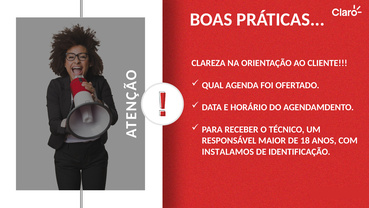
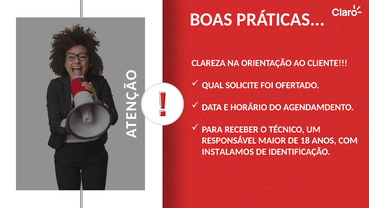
AGENDA: AGENDA -> SOLICITE (242, 85)
